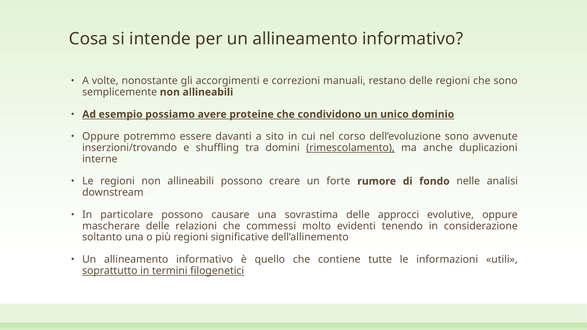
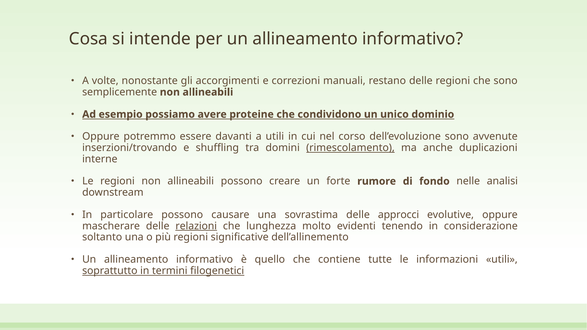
a sito: sito -> utili (275, 137)
relazioni underline: none -> present (196, 226)
commessi: commessi -> lunghezza (271, 226)
